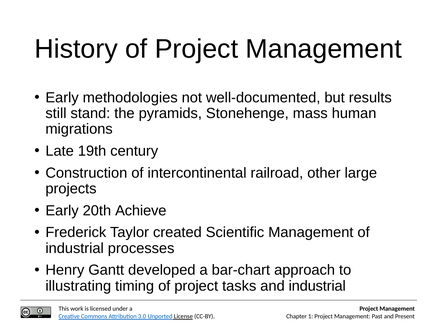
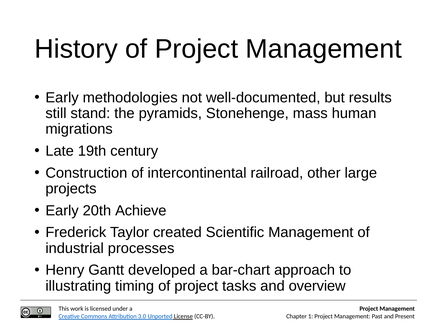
and industrial: industrial -> overview (317, 285)
